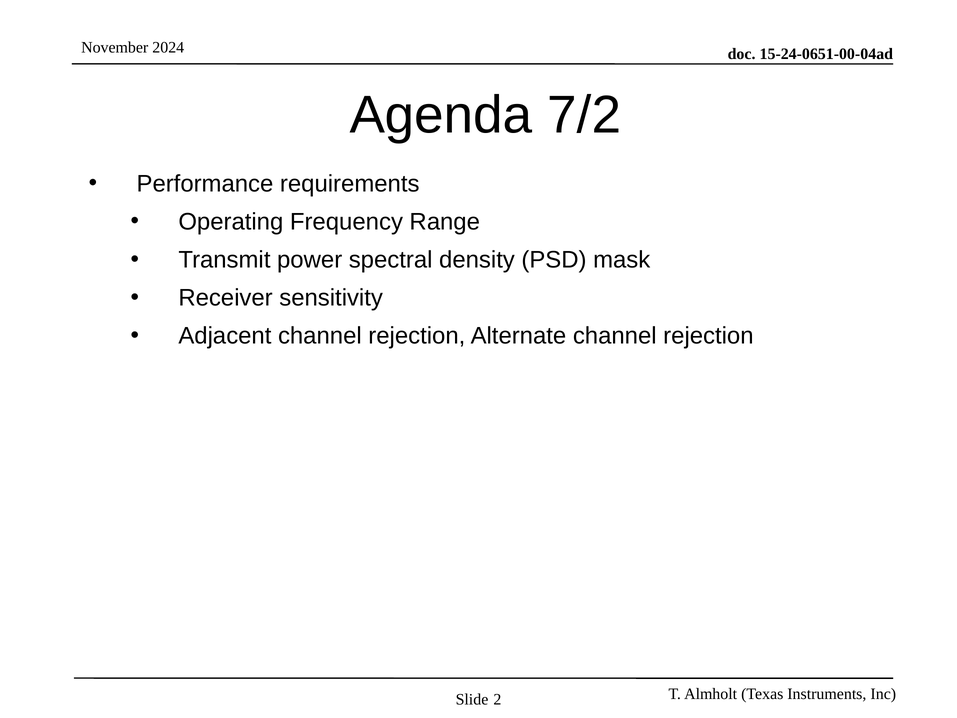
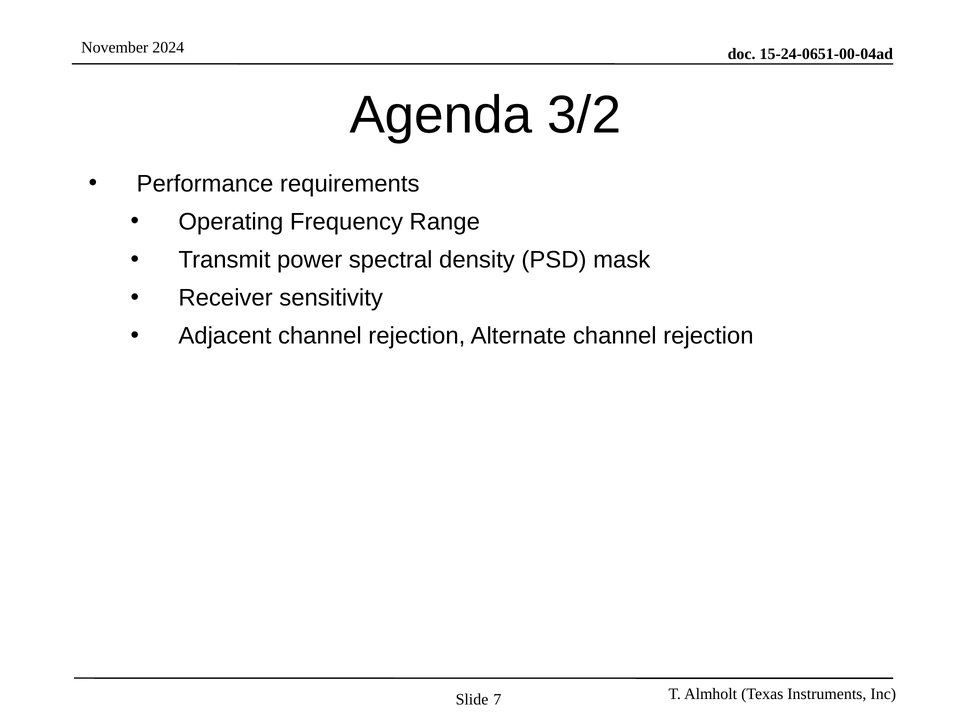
7/2: 7/2 -> 3/2 (584, 115)
2: 2 -> 7 (497, 699)
